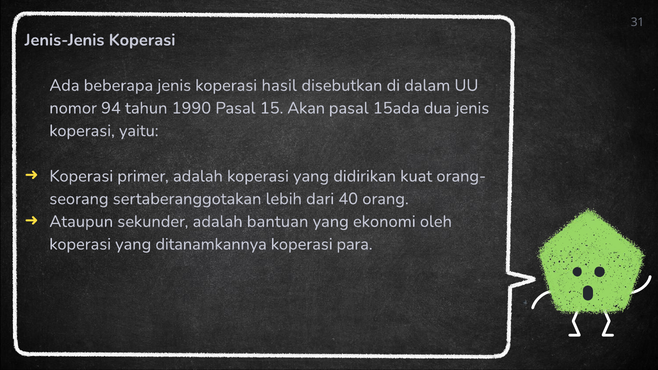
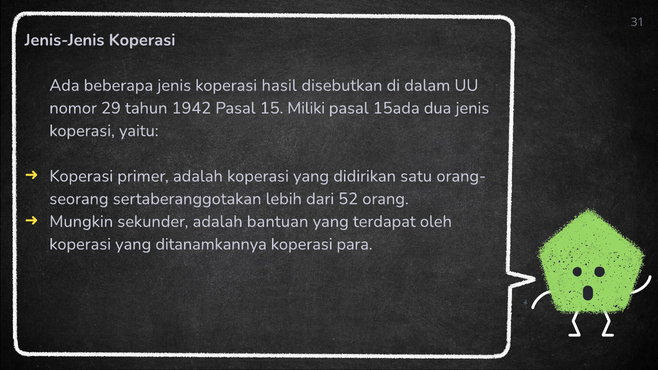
94: 94 -> 29 (111, 108)
1990: 1990 -> 1942 (191, 108)
Akan: Akan -> Miliki (306, 108)
kuat: kuat -> satu (416, 176)
40: 40 -> 52 (348, 199)
Ataupun: Ataupun -> Mungkin (81, 222)
ekonomi: ekonomi -> terdapat (384, 222)
